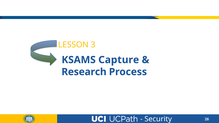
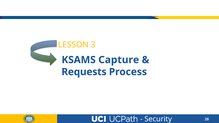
Research: Research -> Requests (84, 72)
